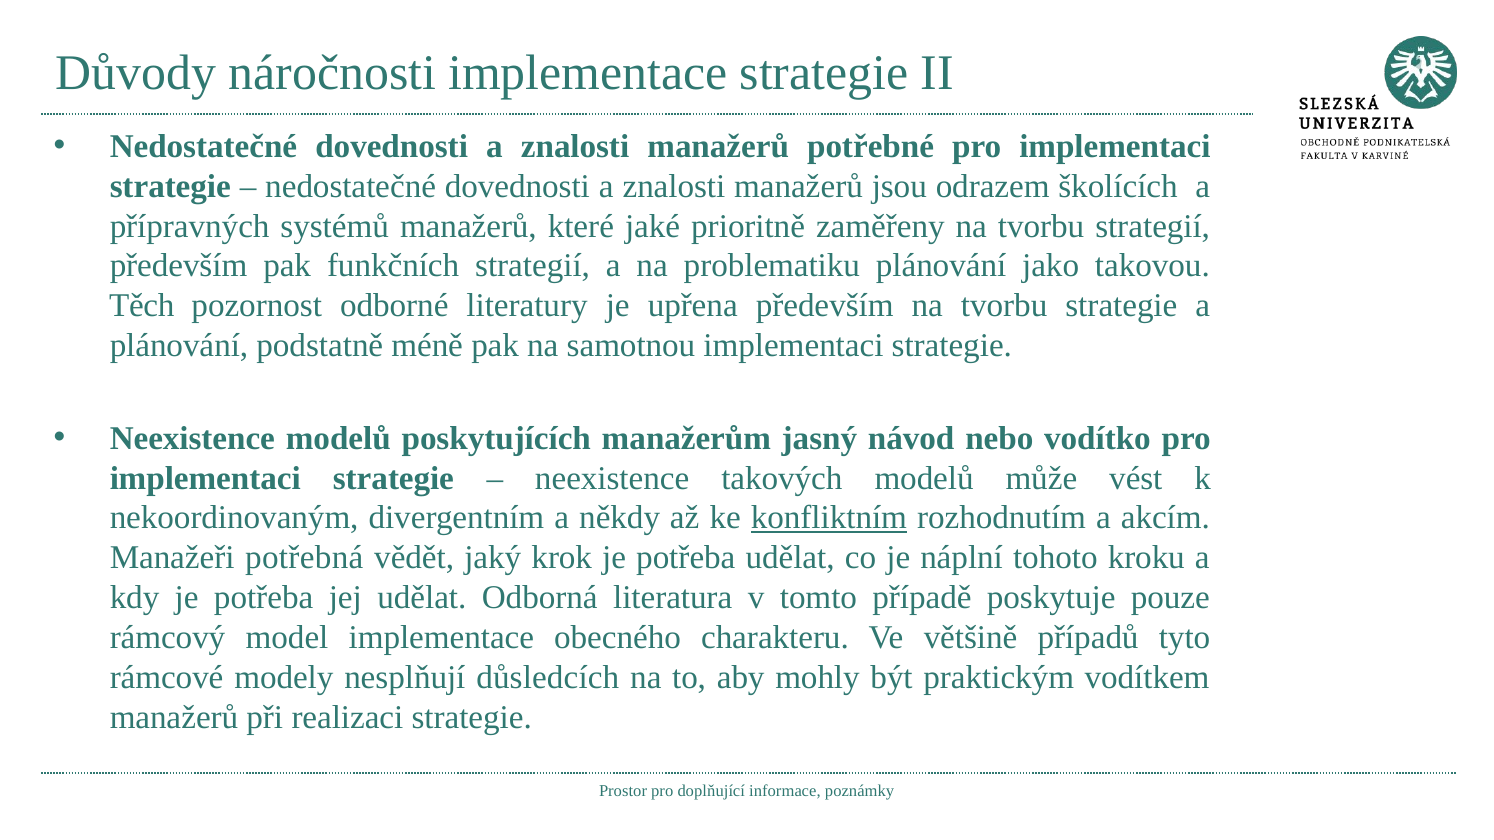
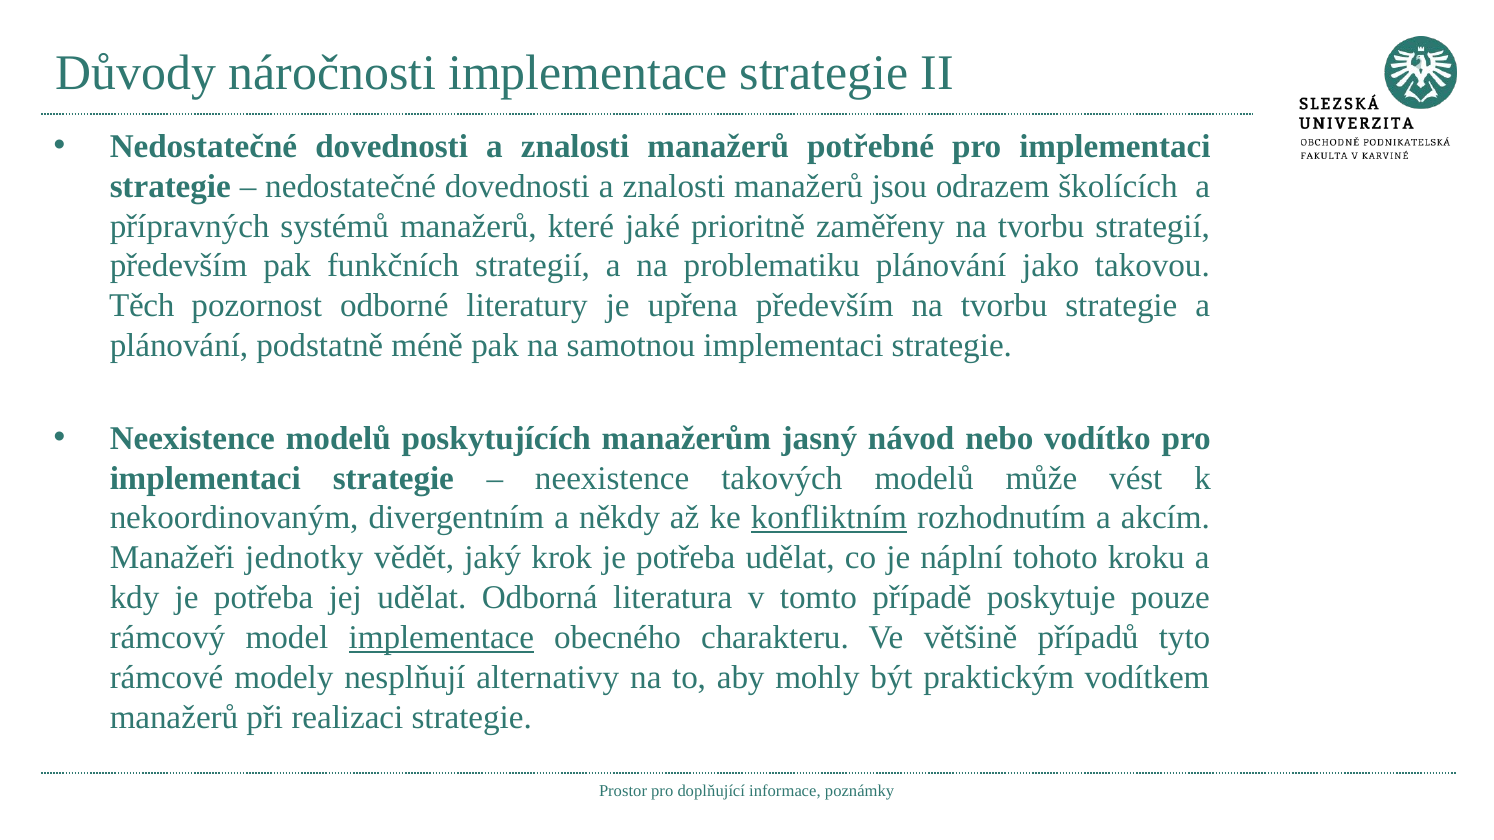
potřebná: potřebná -> jednotky (304, 558)
implementace underline: none -> present (441, 638)
důsledcích: důsledcích -> alternativy (548, 678)
